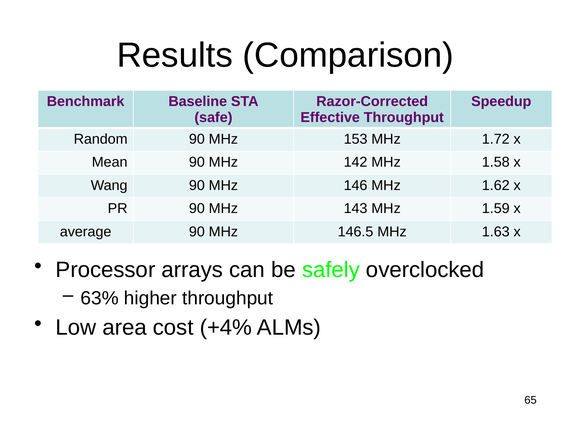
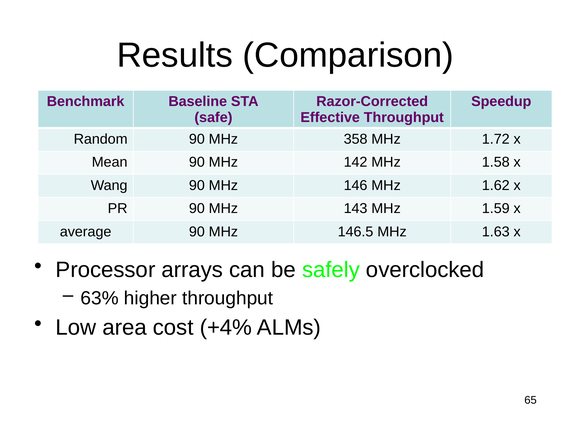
153: 153 -> 358 (356, 139)
